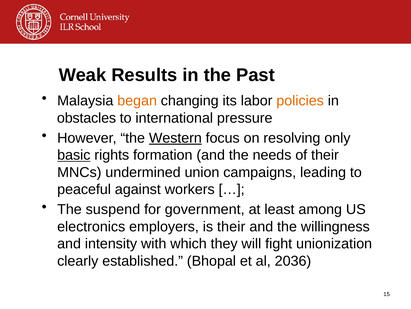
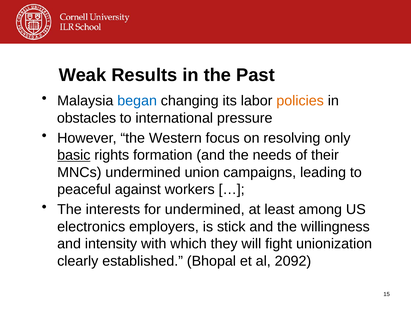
began colour: orange -> blue (137, 101)
Western underline: present -> none (175, 138)
suspend: suspend -> interests (113, 209)
for government: government -> undermined (205, 209)
is their: their -> stick (231, 226)
2036: 2036 -> 2092 (293, 260)
